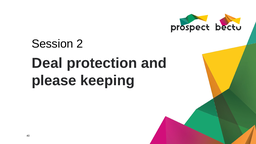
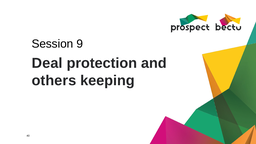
2: 2 -> 9 (80, 44)
please: please -> others (54, 80)
